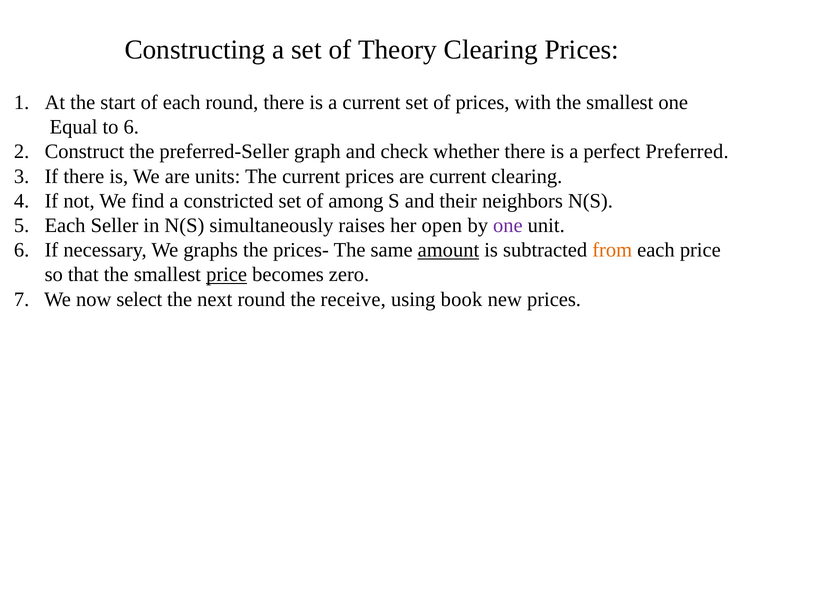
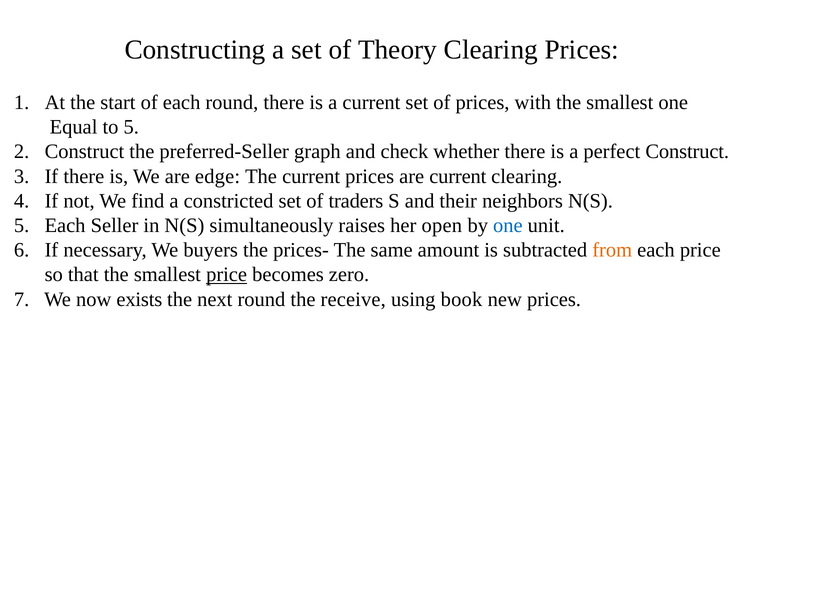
to 6: 6 -> 5 (131, 127)
perfect Preferred: Preferred -> Construct (687, 152)
units: units -> edge (218, 176)
among: among -> traders (356, 201)
one colour: purple -> blue (508, 225)
graphs: graphs -> buyers (211, 250)
amount underline: present -> none (448, 250)
select: select -> exists (139, 299)
